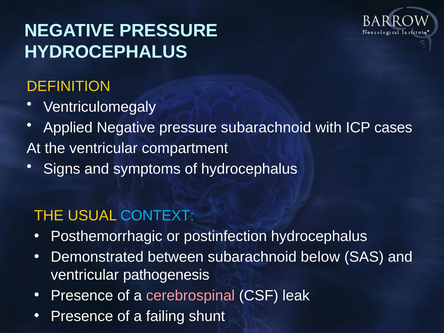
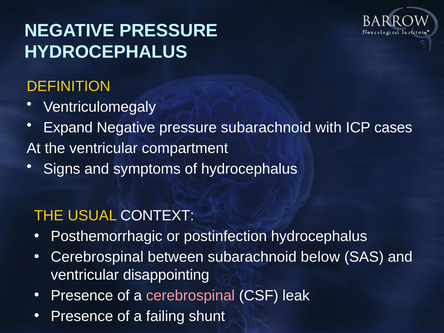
Applied: Applied -> Expand (68, 128)
CONTEXT colour: light blue -> white (157, 216)
Demonstrated: Demonstrated -> Cerebrospinal (97, 257)
pathogenesis: pathogenesis -> disappointing (166, 275)
